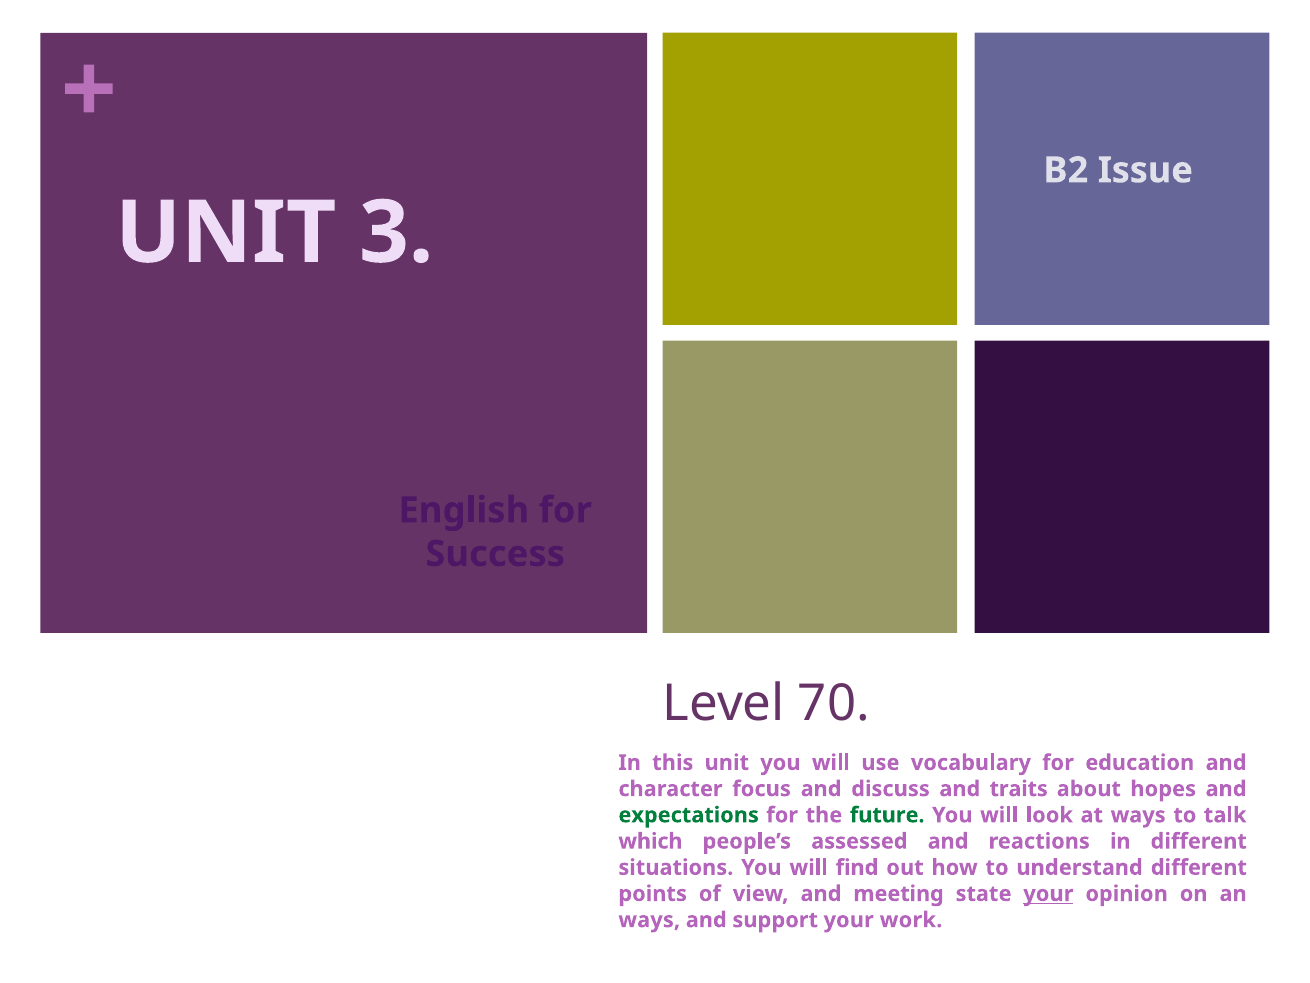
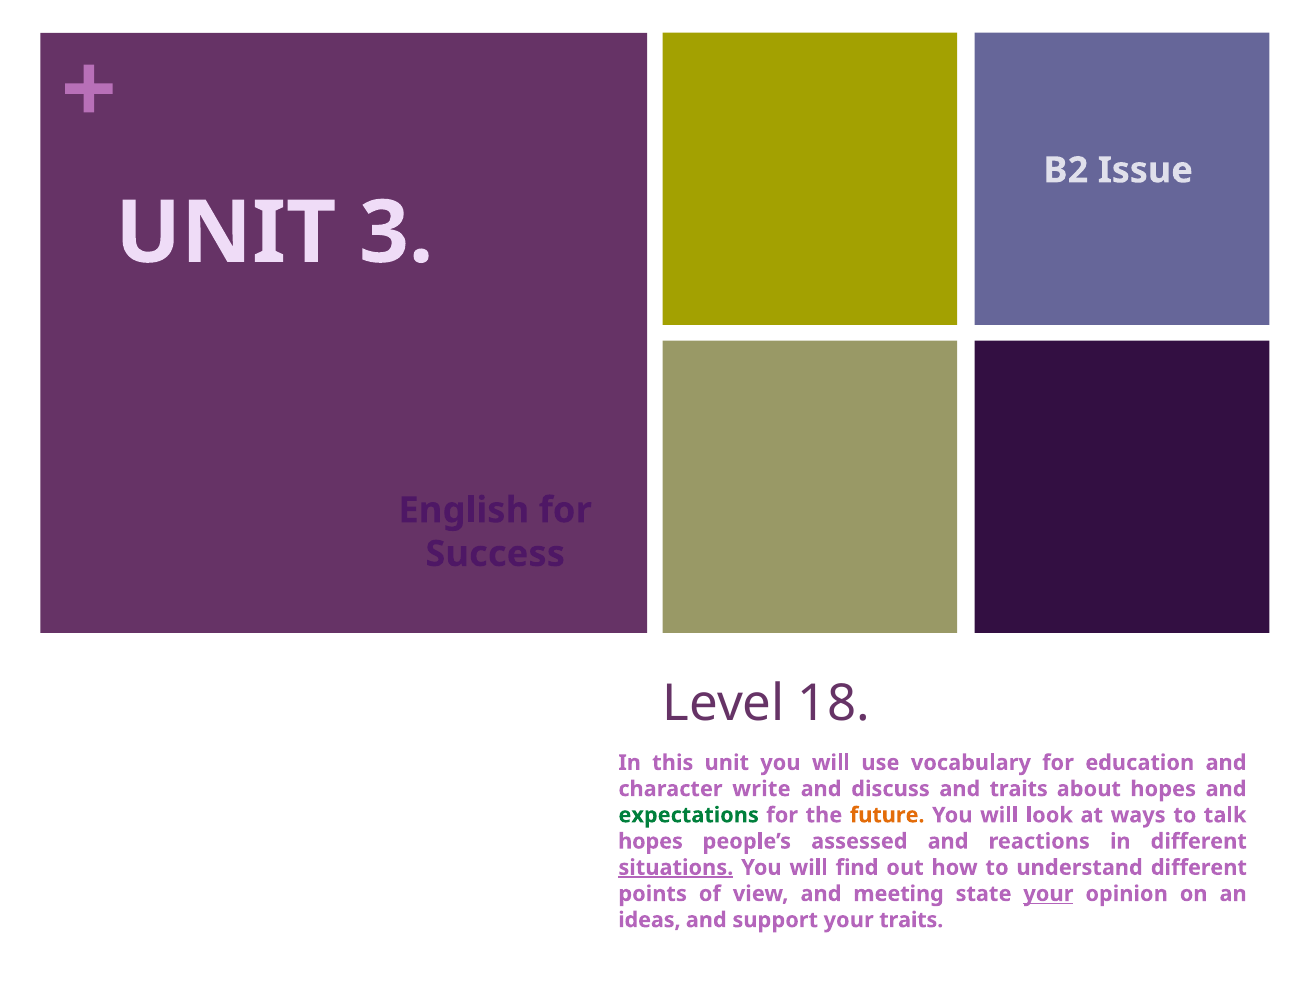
70: 70 -> 18 (834, 703)
focus: focus -> write (761, 789)
future colour: green -> orange (887, 815)
which: which -> hopes (650, 841)
situations underline: none -> present (676, 867)
ways: ways -> ideas (649, 920)
your work: work -> traits (911, 920)
